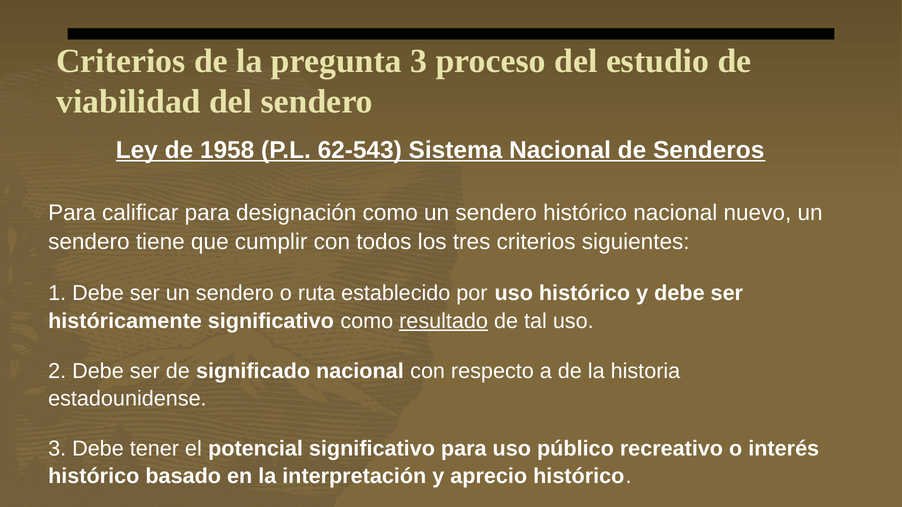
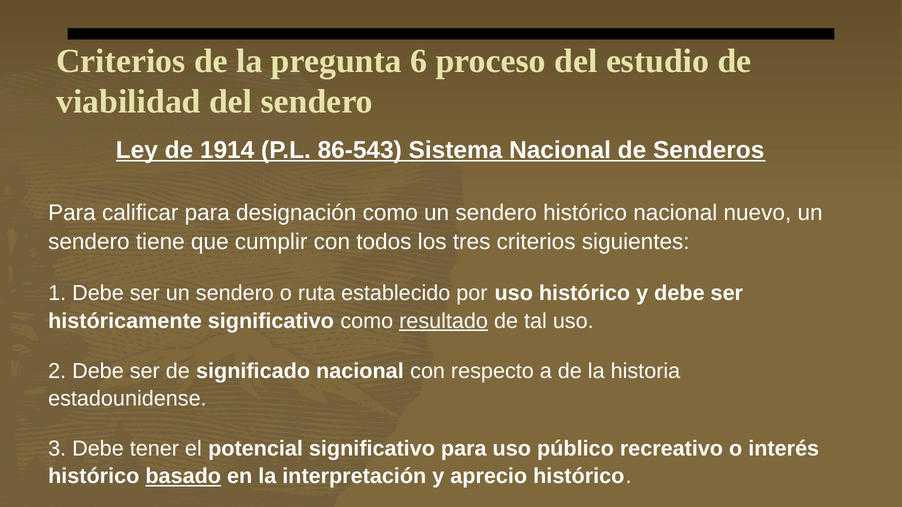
pregunta 3: 3 -> 6 (419, 61)
1958: 1958 -> 1914 (227, 150)
62-543: 62-543 -> 86-543 (360, 150)
basado underline: none -> present (183, 477)
